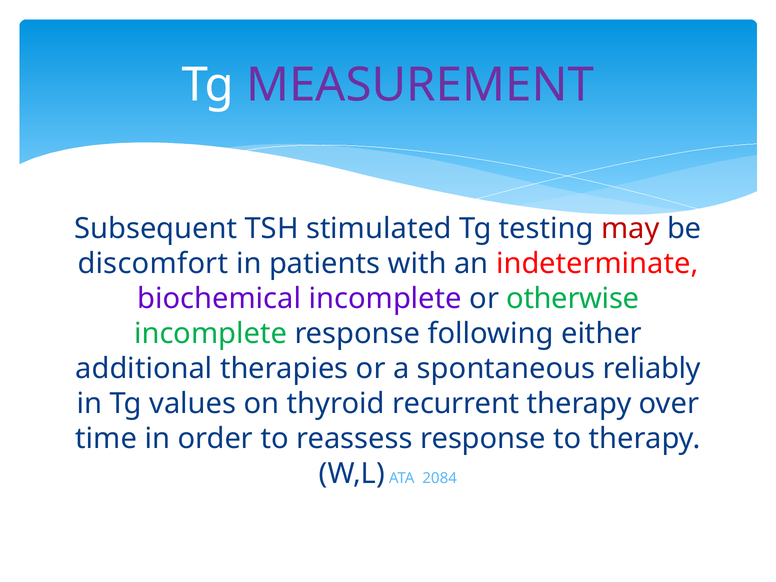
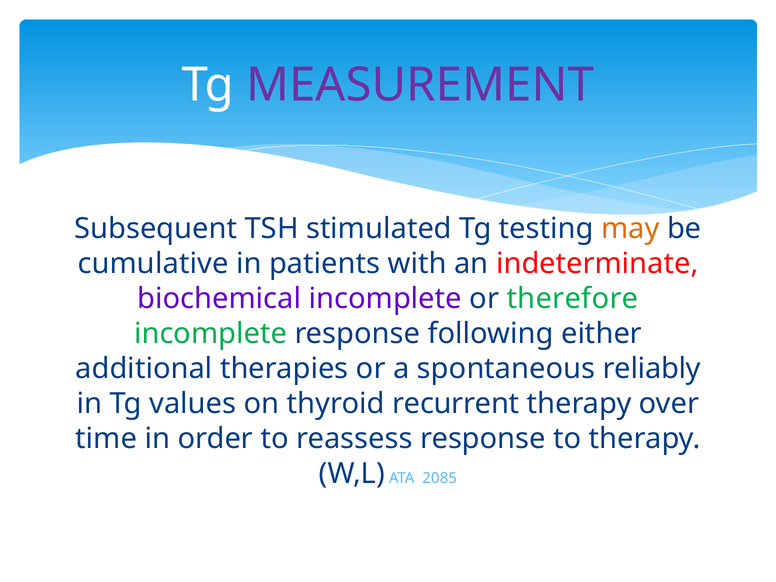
may colour: red -> orange (630, 229)
discomfort: discomfort -> cumulative (153, 264)
otherwise: otherwise -> therefore (572, 299)
2084: 2084 -> 2085 (440, 478)
